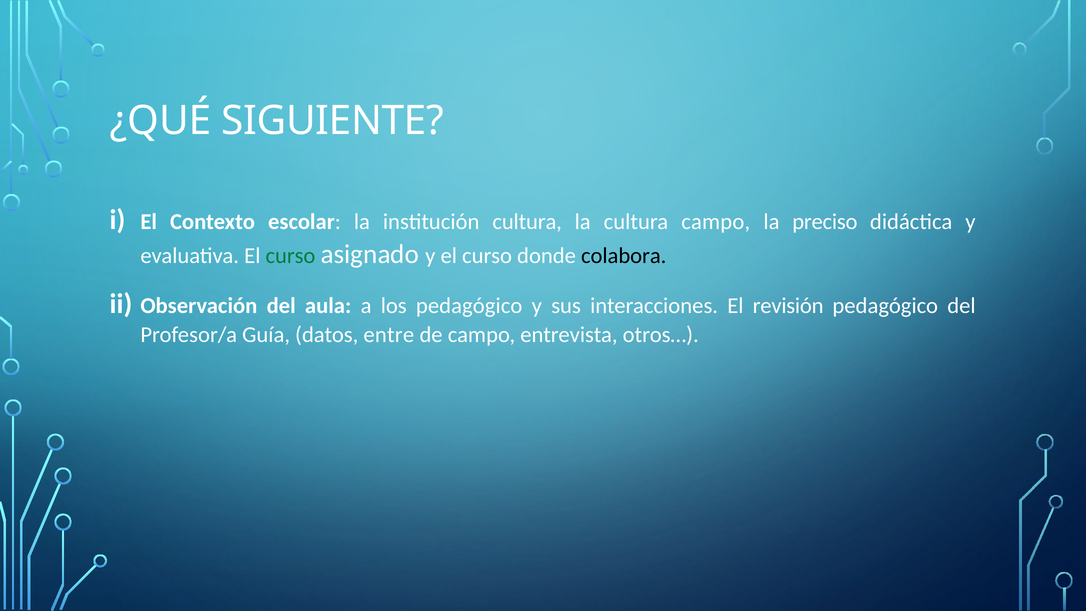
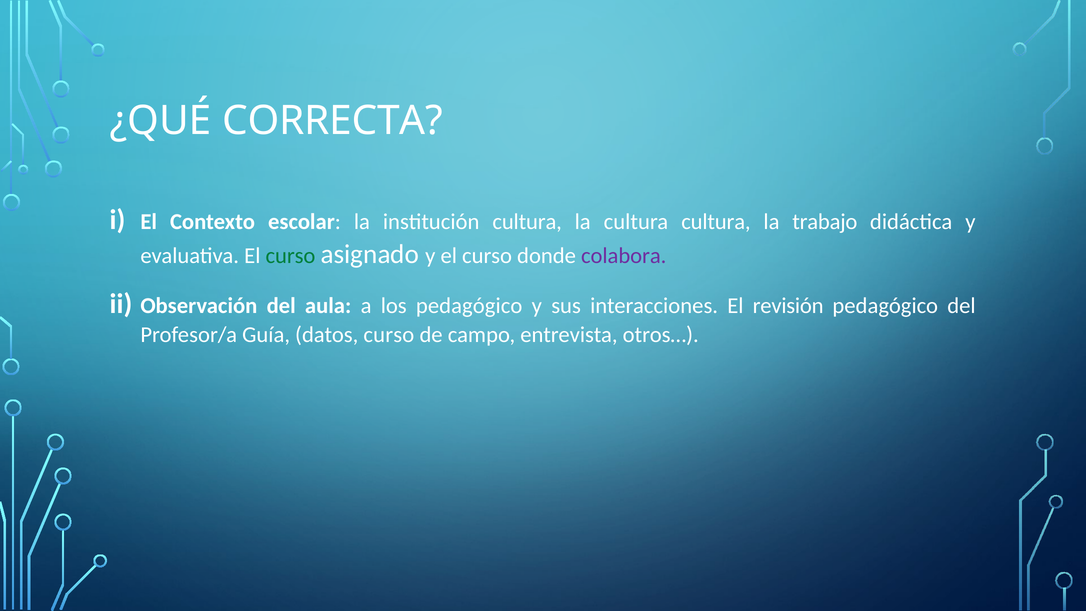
SIGUIENTE: SIGUIENTE -> CORRECTA (333, 121)
cultura campo: campo -> cultura (716, 222)
preciso: preciso -> trabajo (825, 222)
colabora colour: black -> purple (624, 256)
datos entre: entre -> curso (389, 335)
